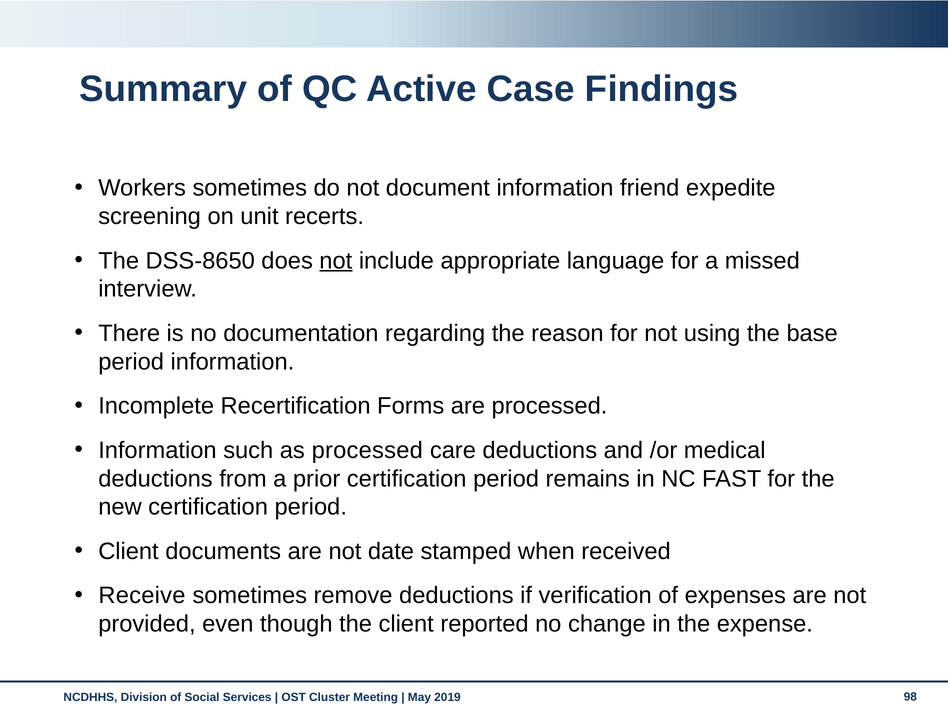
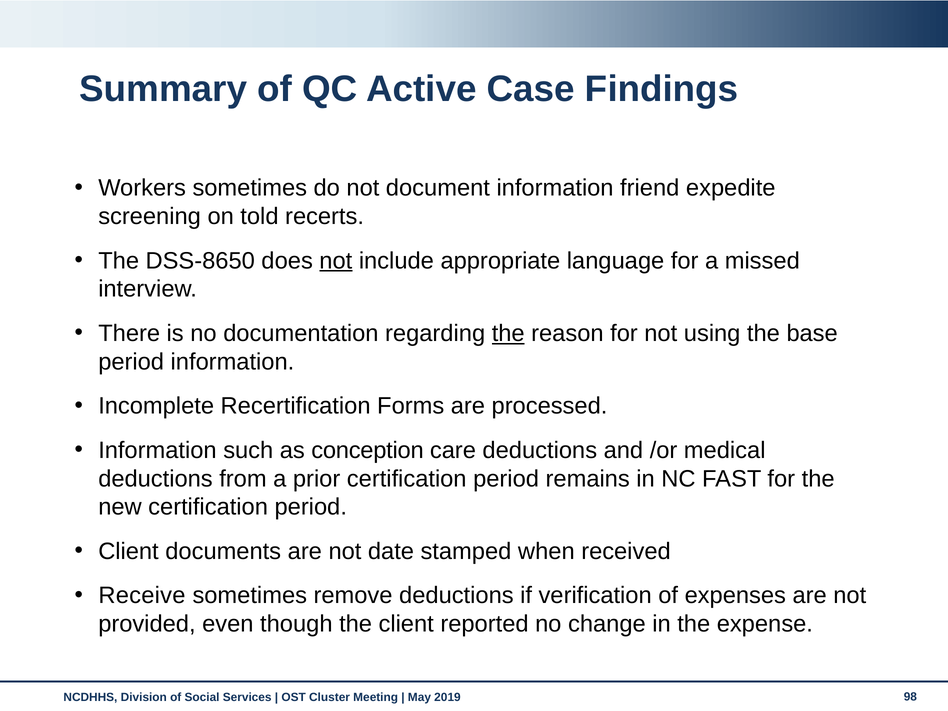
unit: unit -> told (259, 216)
the underline: none -> present (508, 333)
as processed: processed -> conception (367, 450)
